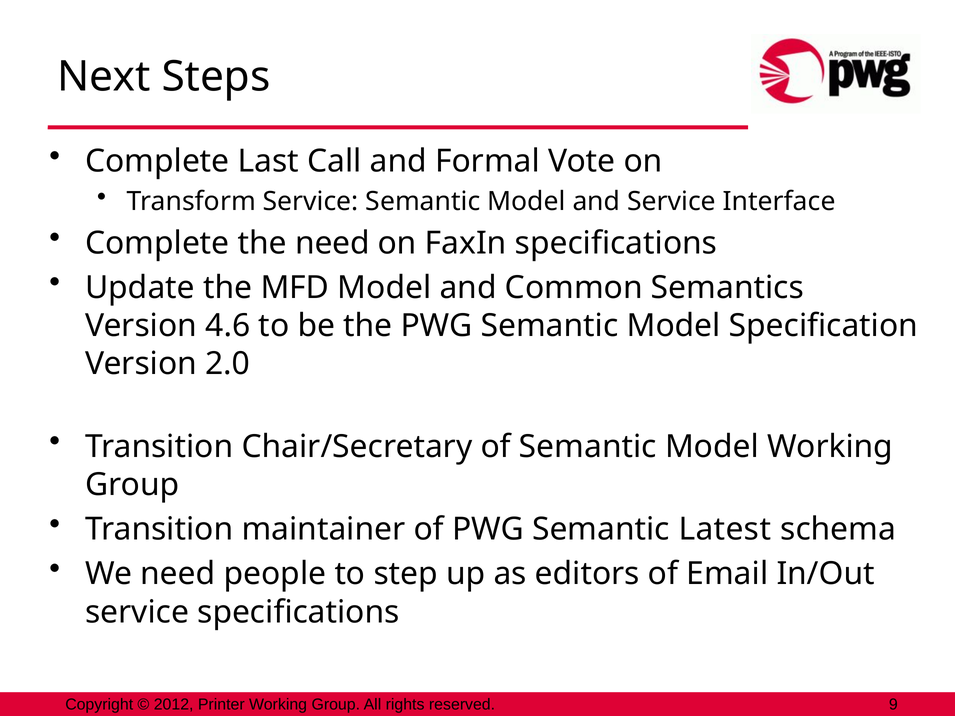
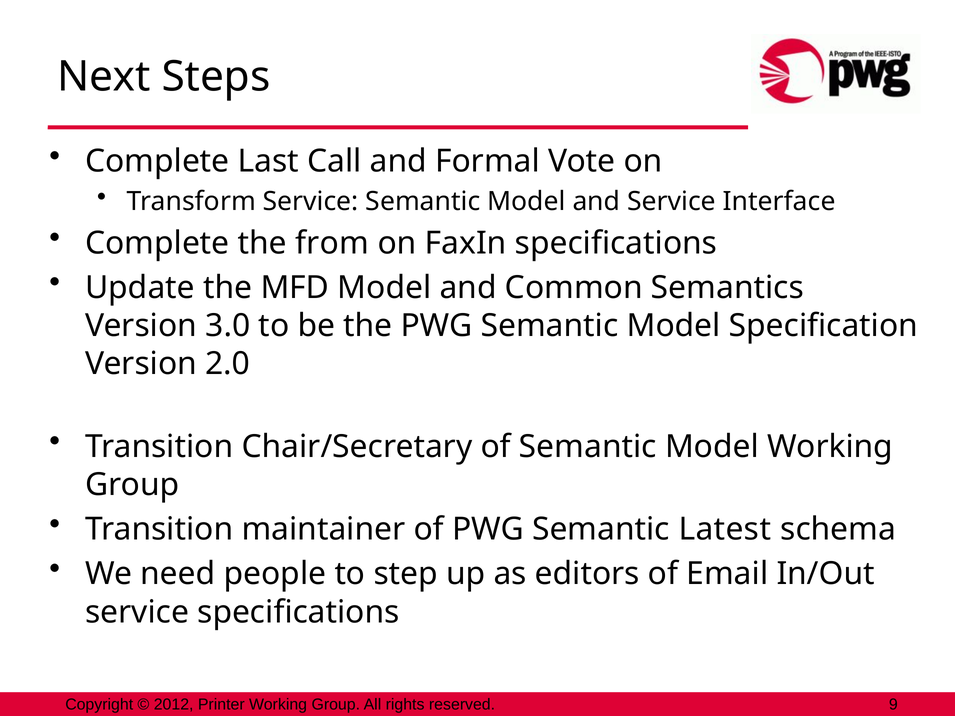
the need: need -> from (332, 243)
4.6: 4.6 -> 3.0 (228, 326)
